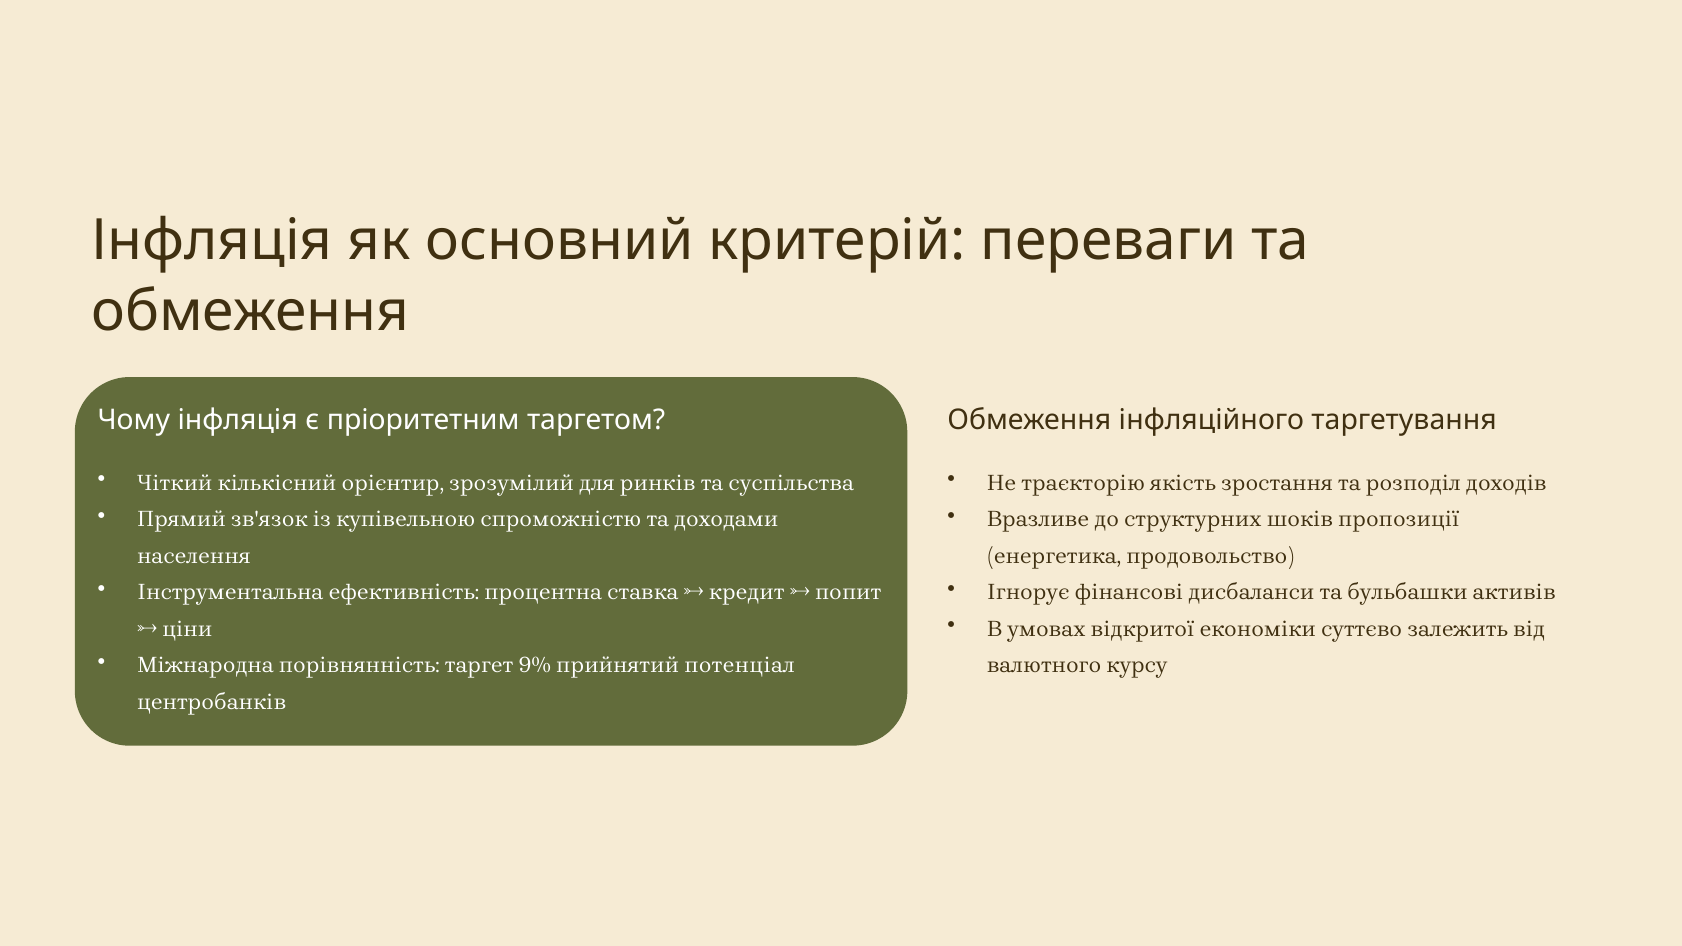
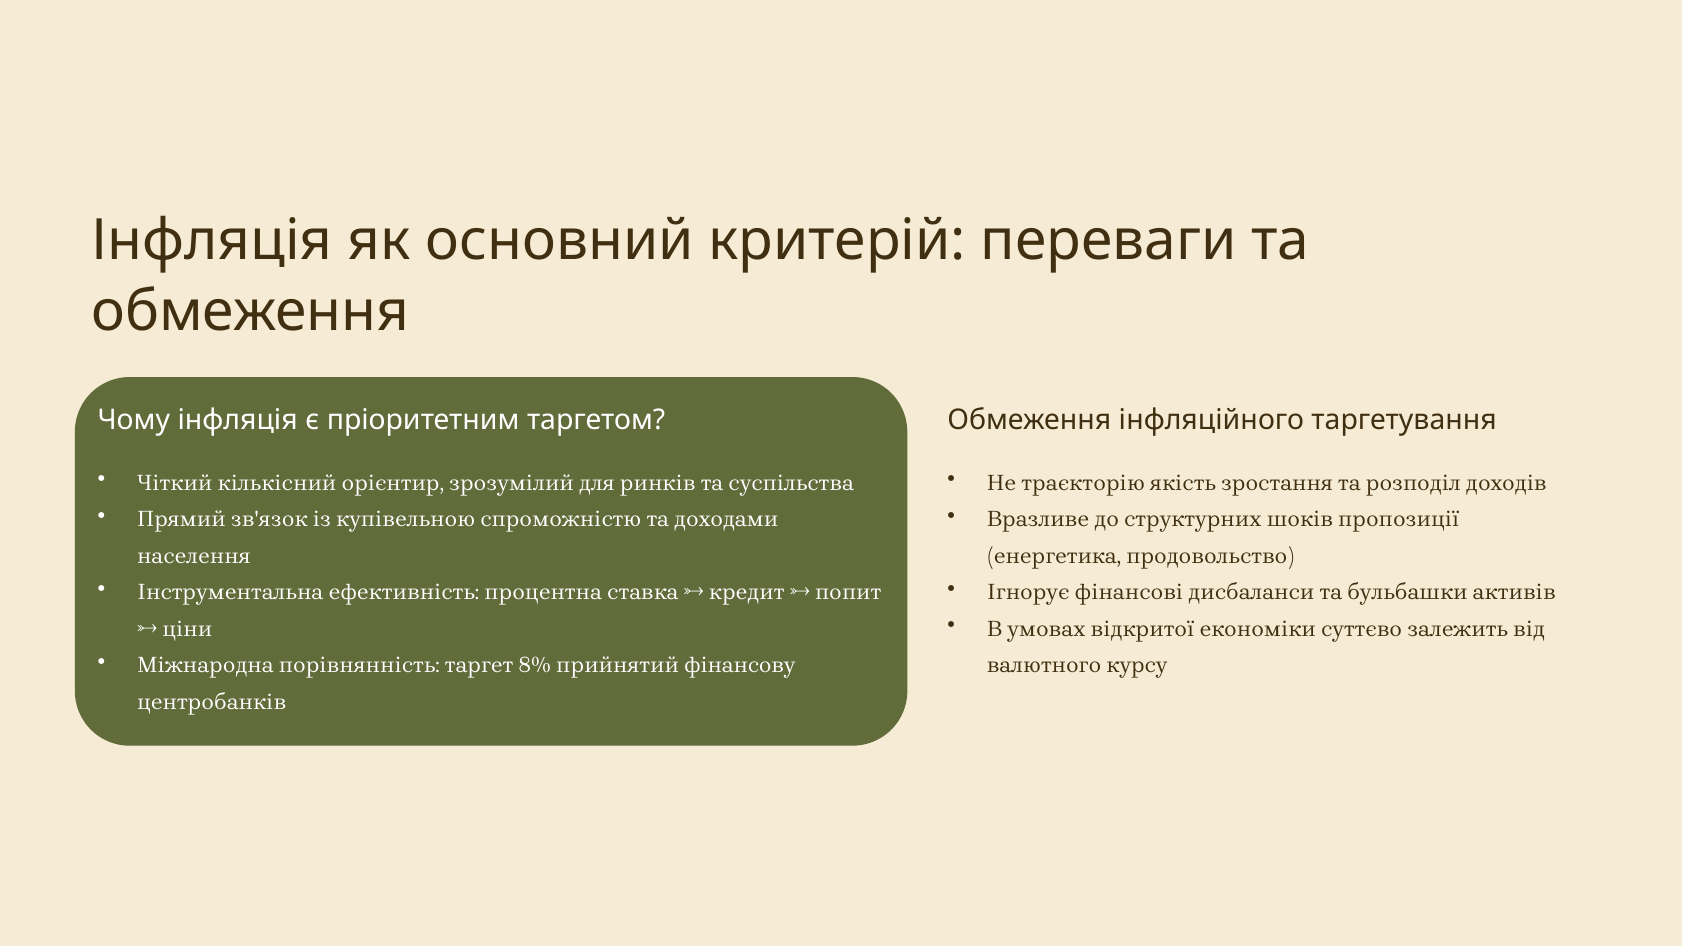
9%: 9% -> 8% (535, 665)
потенціал: потенціал -> фінансову (740, 665)
